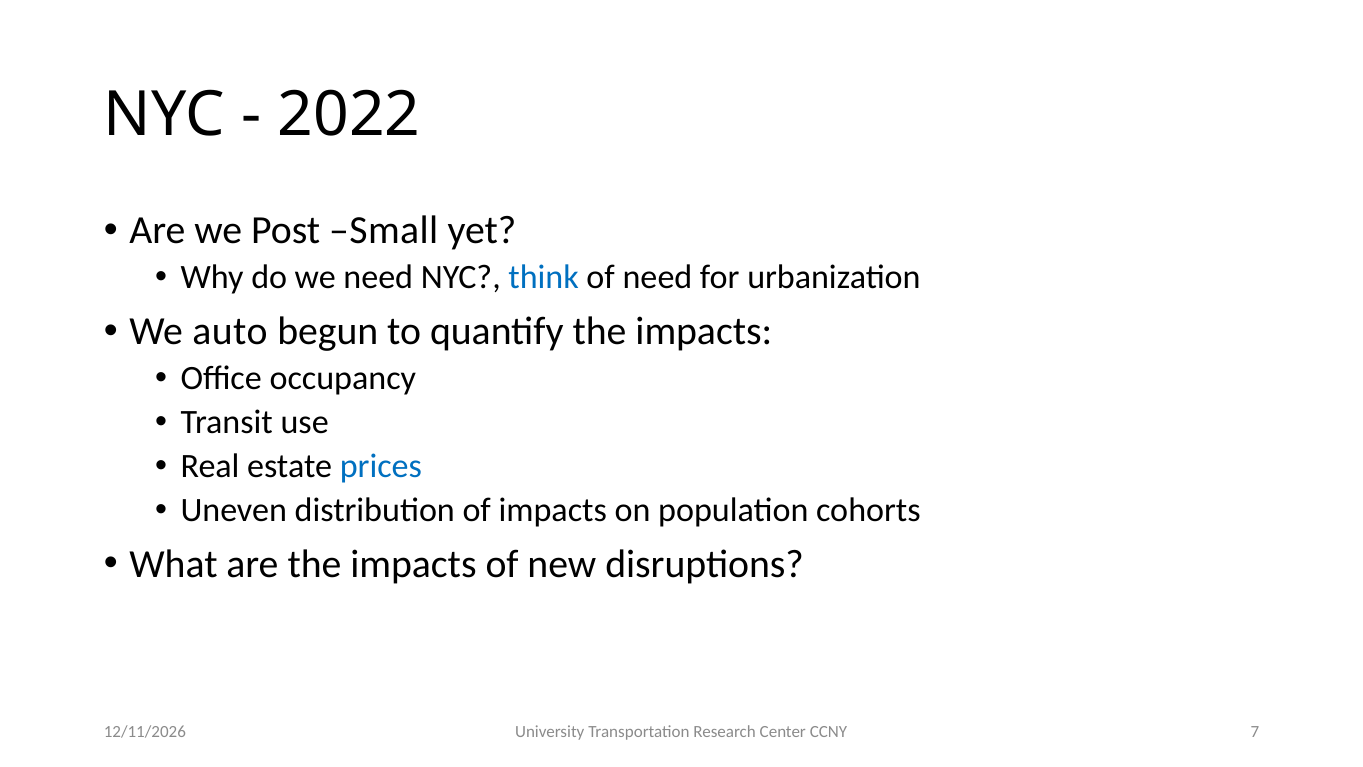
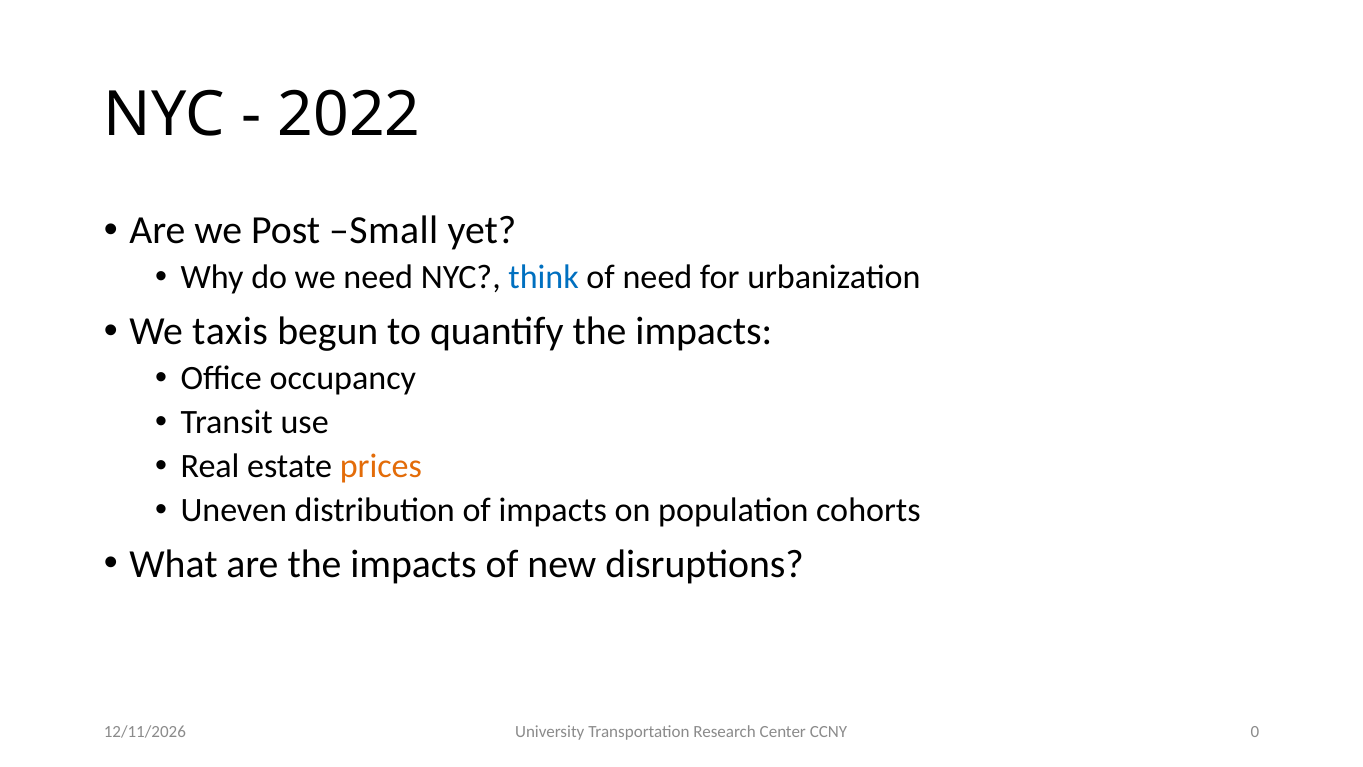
auto: auto -> taxis (230, 331)
prices colour: blue -> orange (381, 466)
7: 7 -> 0 (1255, 732)
